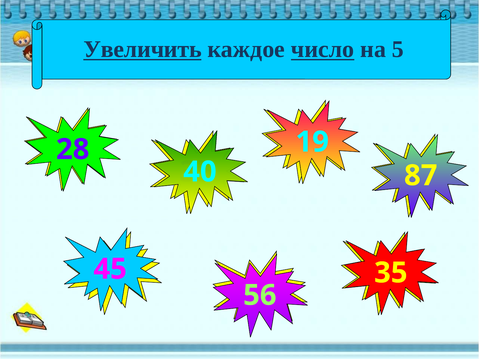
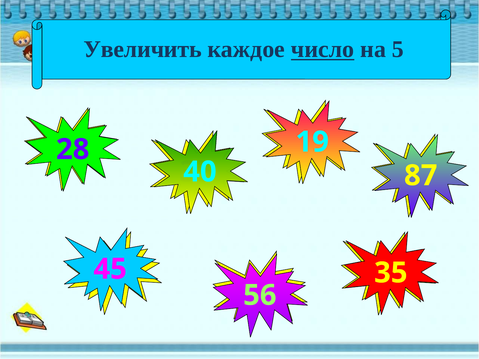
Увеличить underline: present -> none (143, 49)
